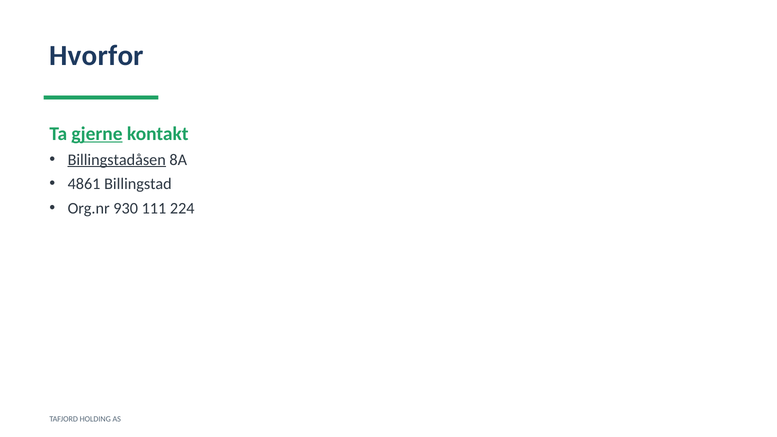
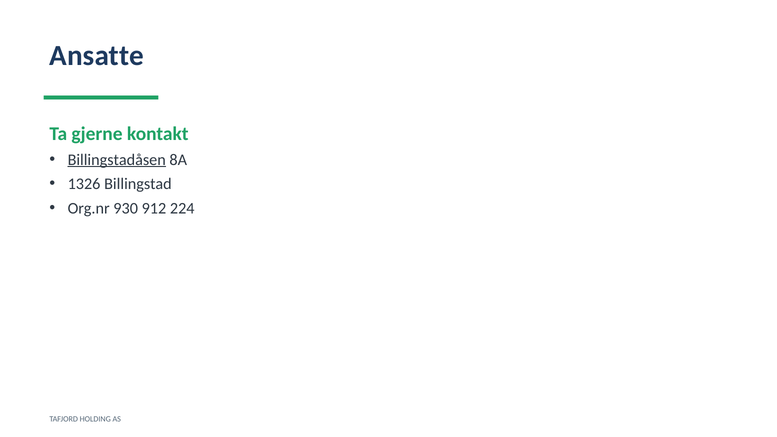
Hvorfor: Hvorfor -> Ansatte (97, 55)
gjerne underline: present -> none (97, 134)
4861: 4861 -> 1326 (84, 184)
111: 111 -> 912 (154, 208)
